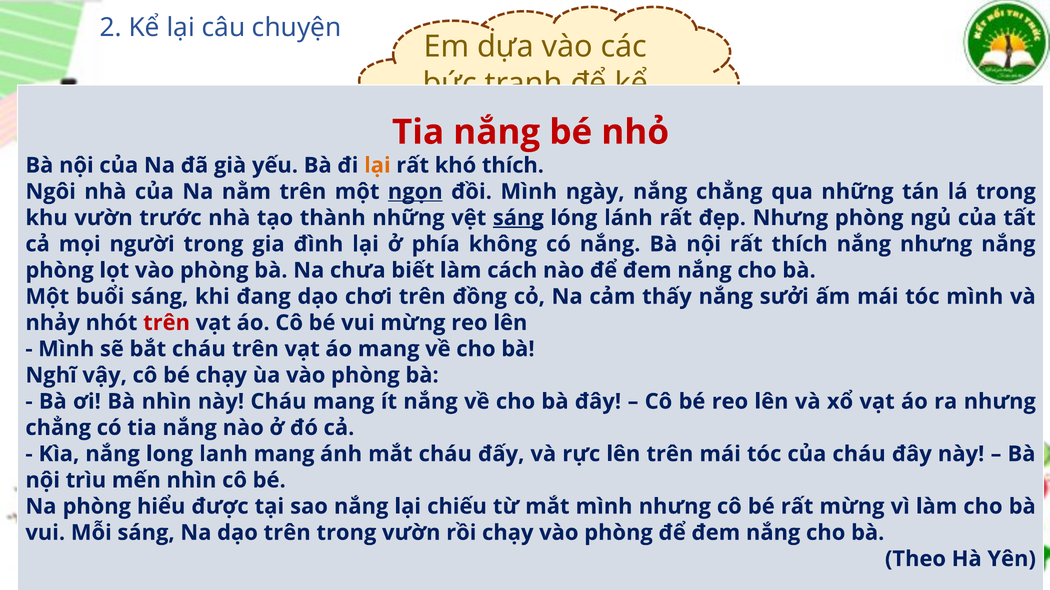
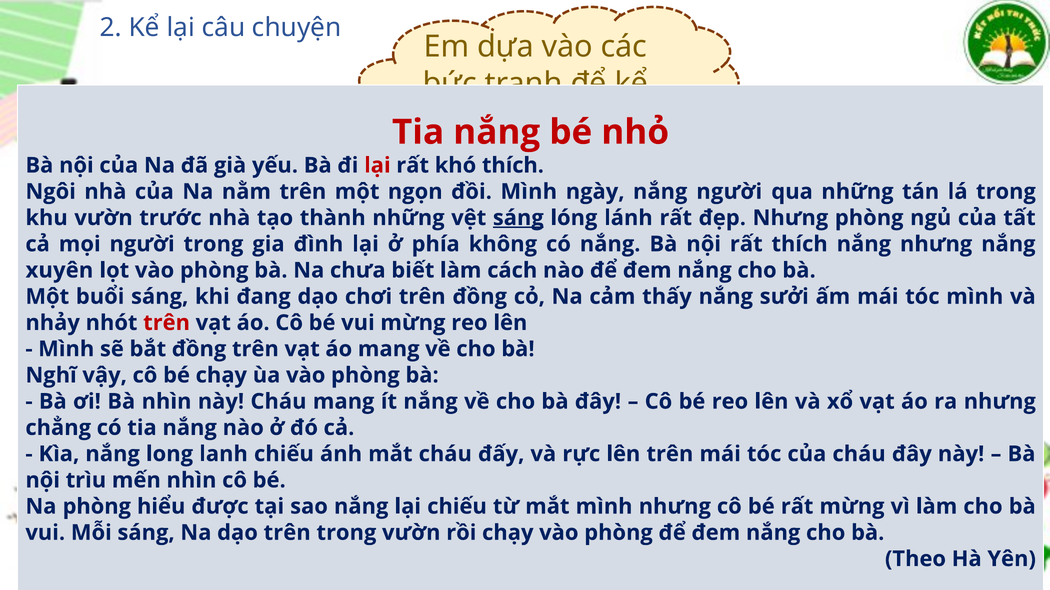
lại colour: orange -> red (377, 166)
ngọn underline: present -> none (415, 192)
nắng chẳng: chẳng -> người (729, 192)
phòng: phòng -> xuyên (59, 271)
bắt cháu: cháu -> đồng (199, 349)
lanh mang: mang -> chiếu (284, 454)
